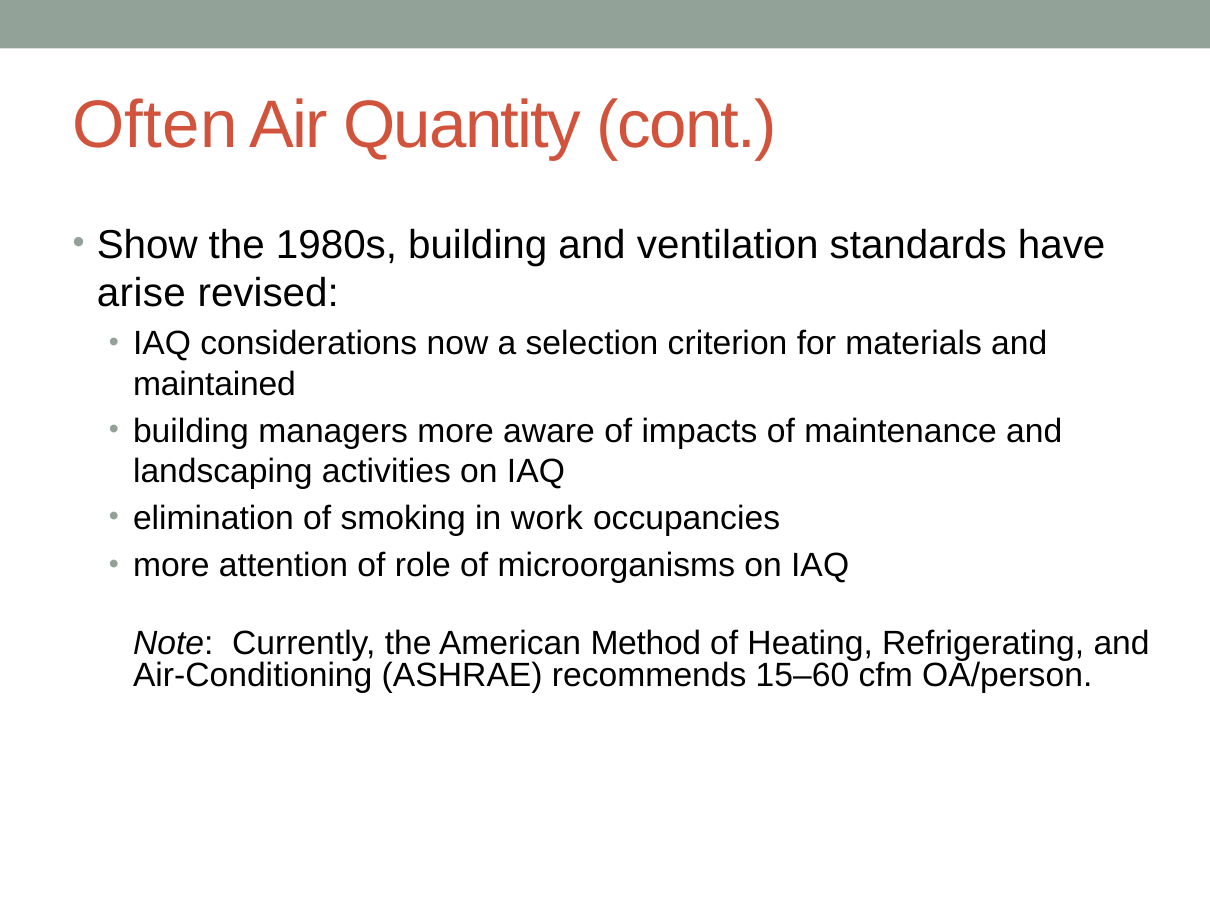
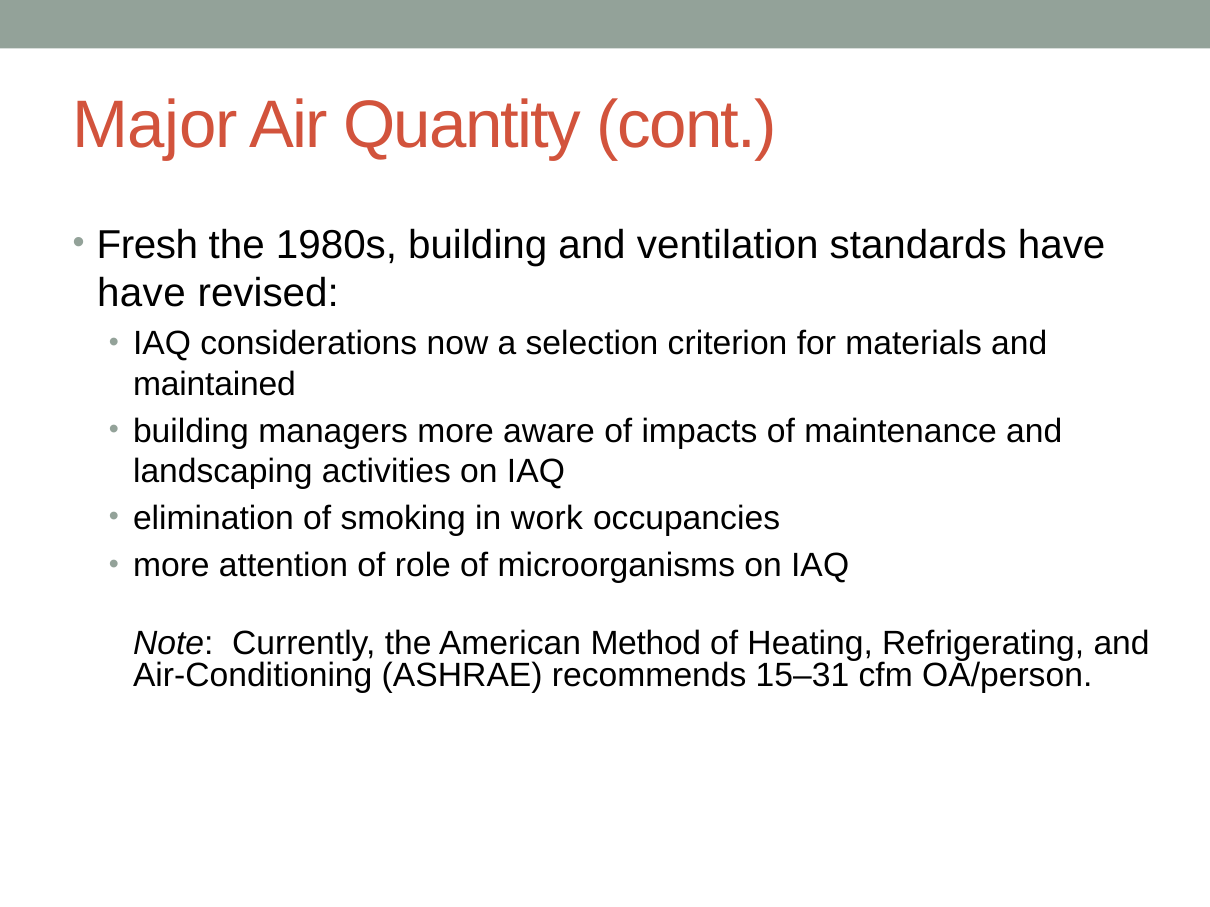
Often: Often -> Major (155, 125)
Show: Show -> Fresh (147, 245)
arise: arise -> have (141, 293)
15–60: 15–60 -> 15–31 (803, 676)
